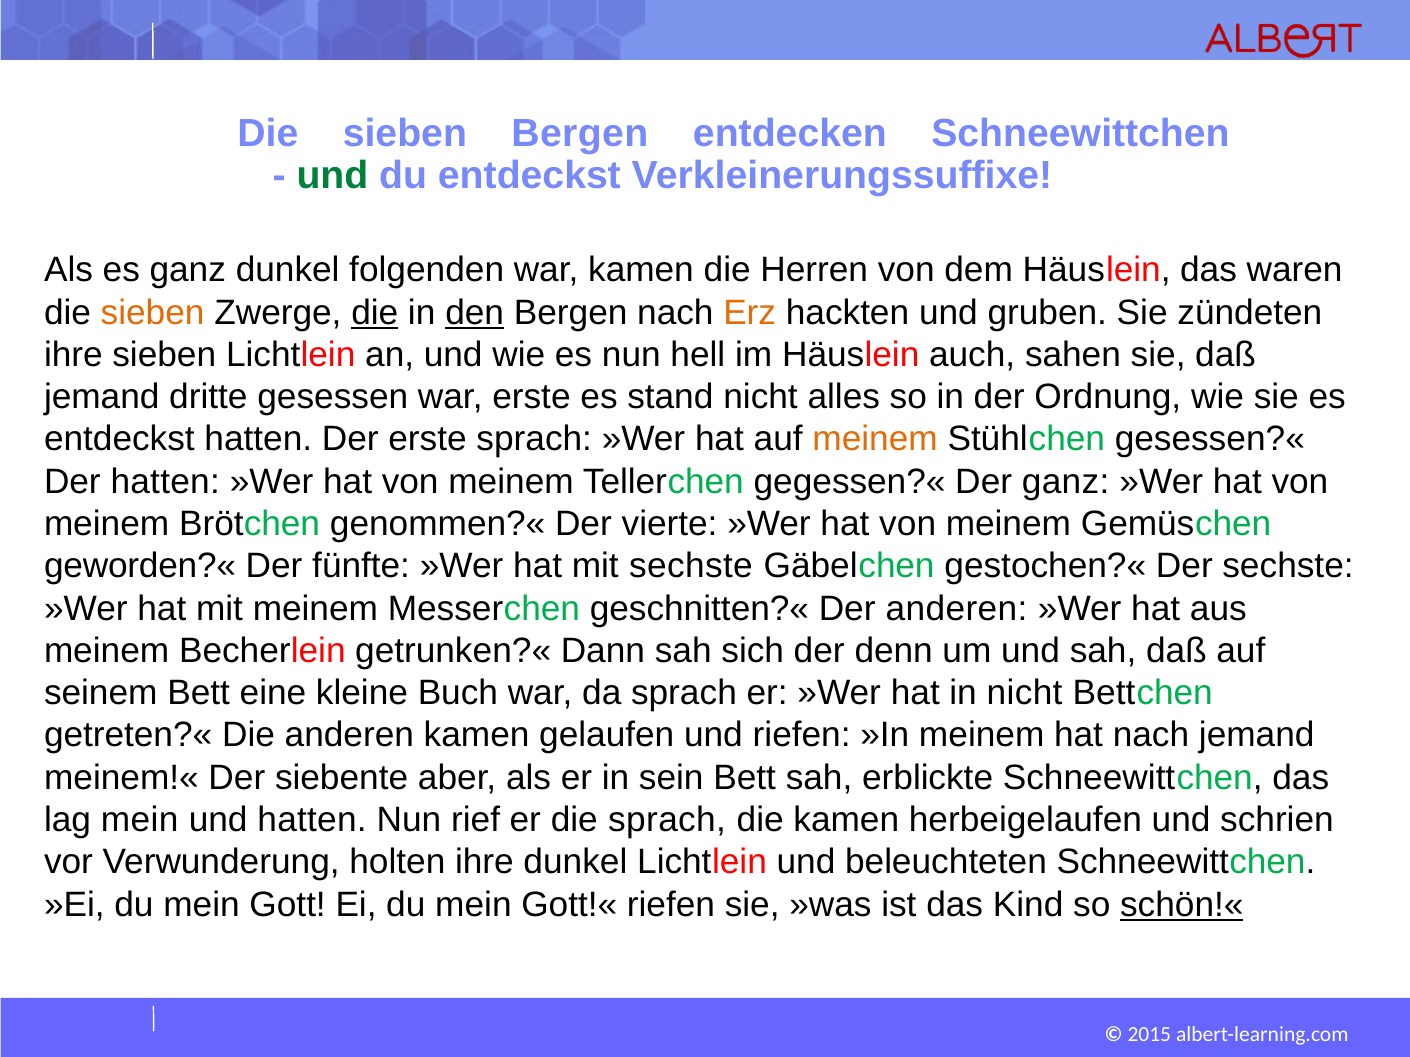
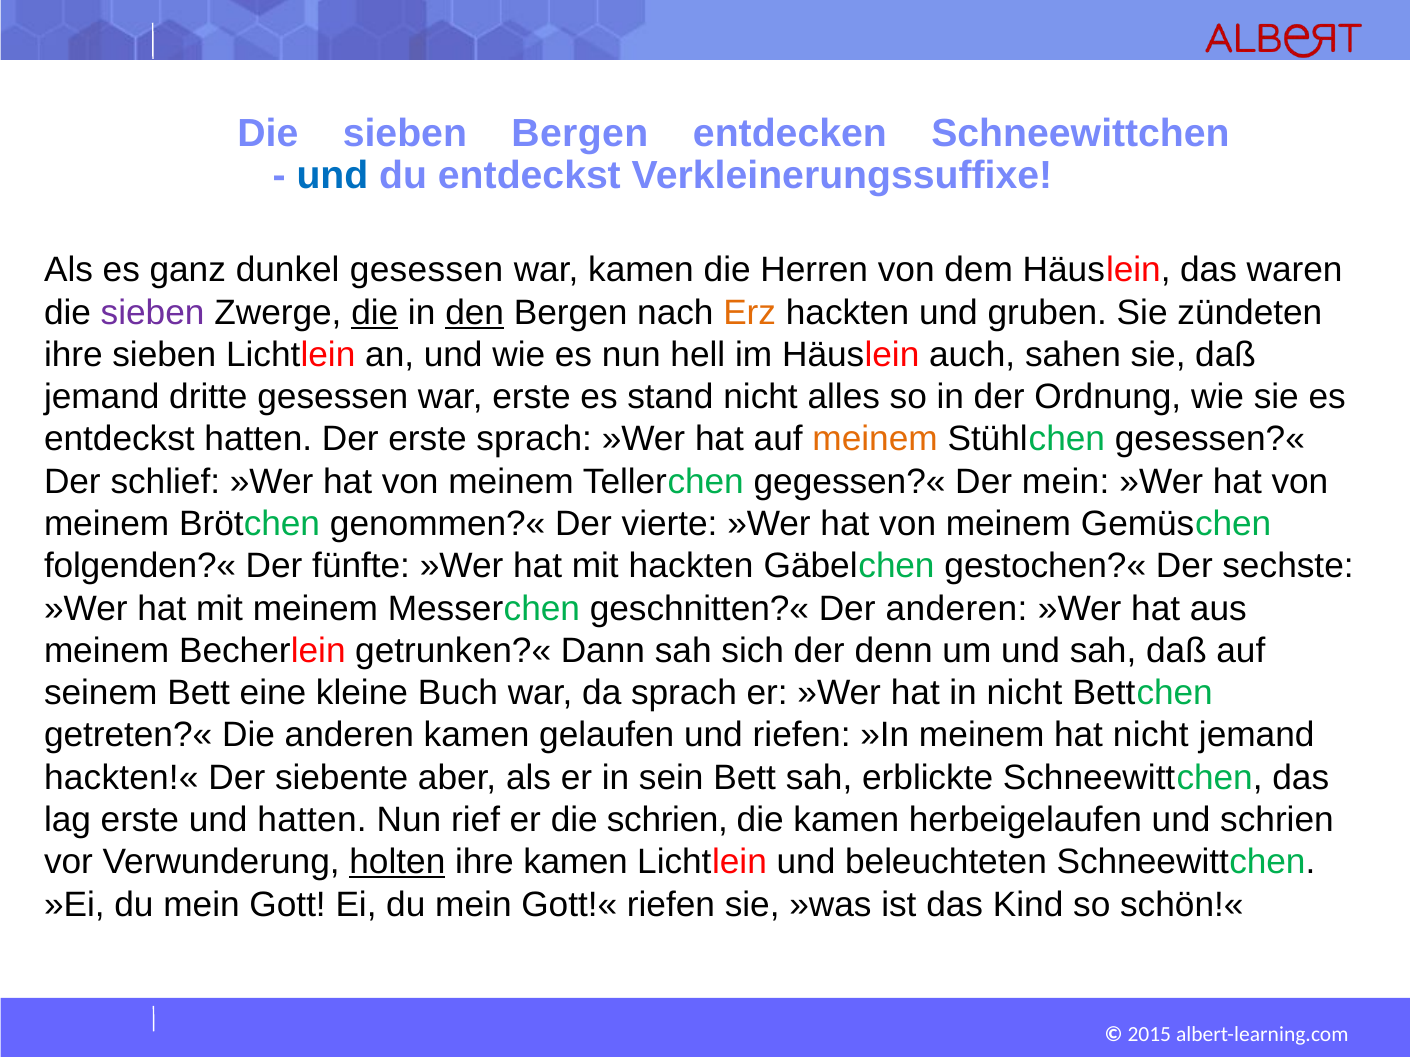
und colour: green -> blue (332, 176)
dunkel folgenden: folgenden -> gesessen (427, 270)
sieben colour: orange -> purple (153, 313)
Der hatten: hatten -> schlief (165, 482)
Der ganz: ganz -> mein (1066, 482)
geworden?«: geworden?« -> folgenden?« (140, 566)
mit sechste: sechste -> hackten (691, 566)
hat nach: nach -> nicht (1151, 736)
meinem!«: meinem!« -> hackten!« (121, 778)
lag mein: mein -> erste (140, 820)
die sprach: sprach -> schrien (667, 820)
holten underline: none -> present (397, 863)
ihre dunkel: dunkel -> kamen (576, 863)
schön!« underline: present -> none (1182, 905)
